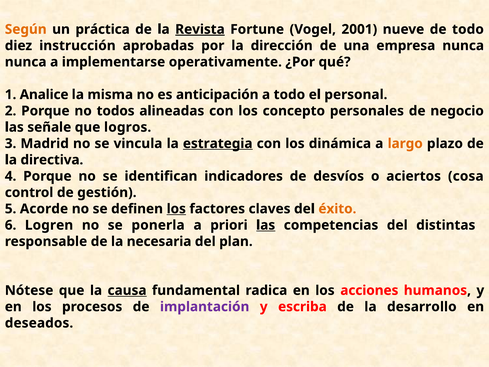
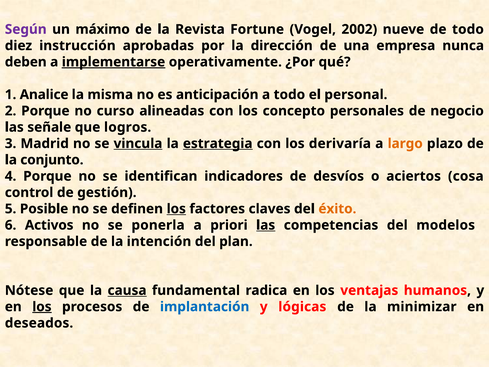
Según colour: orange -> purple (26, 29)
práctica: práctica -> máximo (103, 29)
Revista underline: present -> none (200, 29)
2001: 2001 -> 2002 (359, 29)
nunca: nunca -> deben (26, 62)
implementarse underline: none -> present (114, 62)
todos: todos -> curso (115, 111)
vincula underline: none -> present (138, 143)
dinámica: dinámica -> derivaría (340, 143)
directiva: directiva -> conjunto (52, 160)
Acorde: Acorde -> Posible (44, 209)
Logren: Logren -> Activos (49, 225)
distintas: distintas -> modelos (446, 225)
necesaria: necesaria -> intención (159, 241)
acciones: acciones -> ventajas (369, 290)
los underline: none -> present (42, 307)
implantación colour: purple -> blue (205, 307)
escriba: escriba -> lógicas (302, 307)
desarrollo: desarrollo -> minimizar (422, 307)
